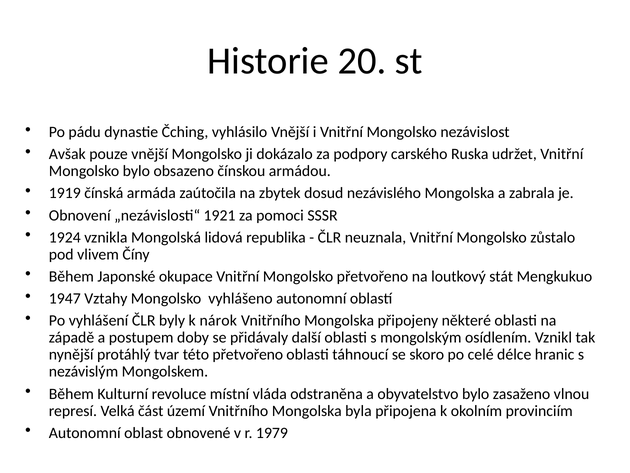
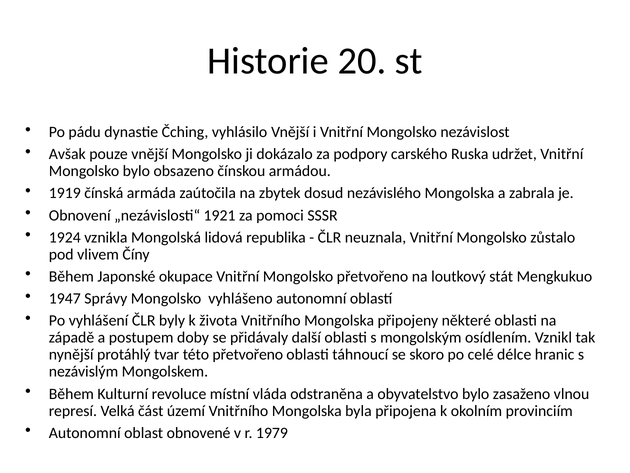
Vztahy: Vztahy -> Správy (106, 298)
nárok: nárok -> života (218, 320)
